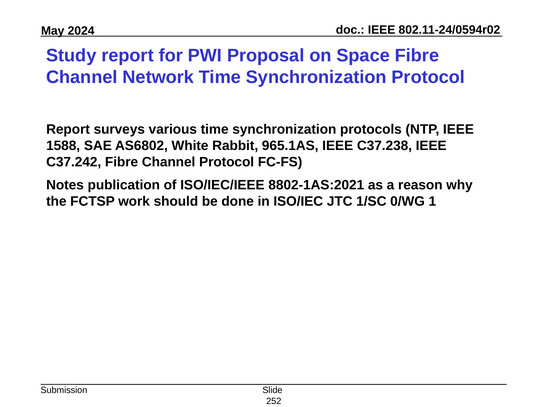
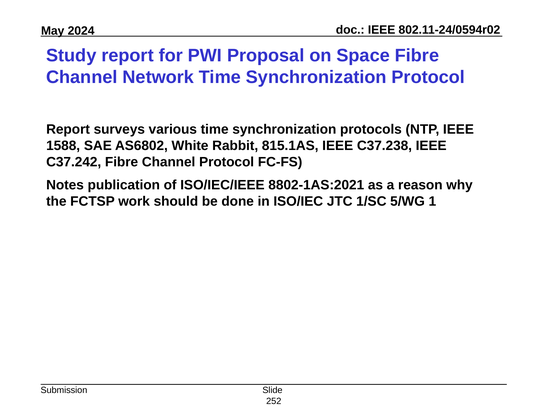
965.1AS: 965.1AS -> 815.1AS (290, 146)
0/WG: 0/WG -> 5/WG (408, 201)
